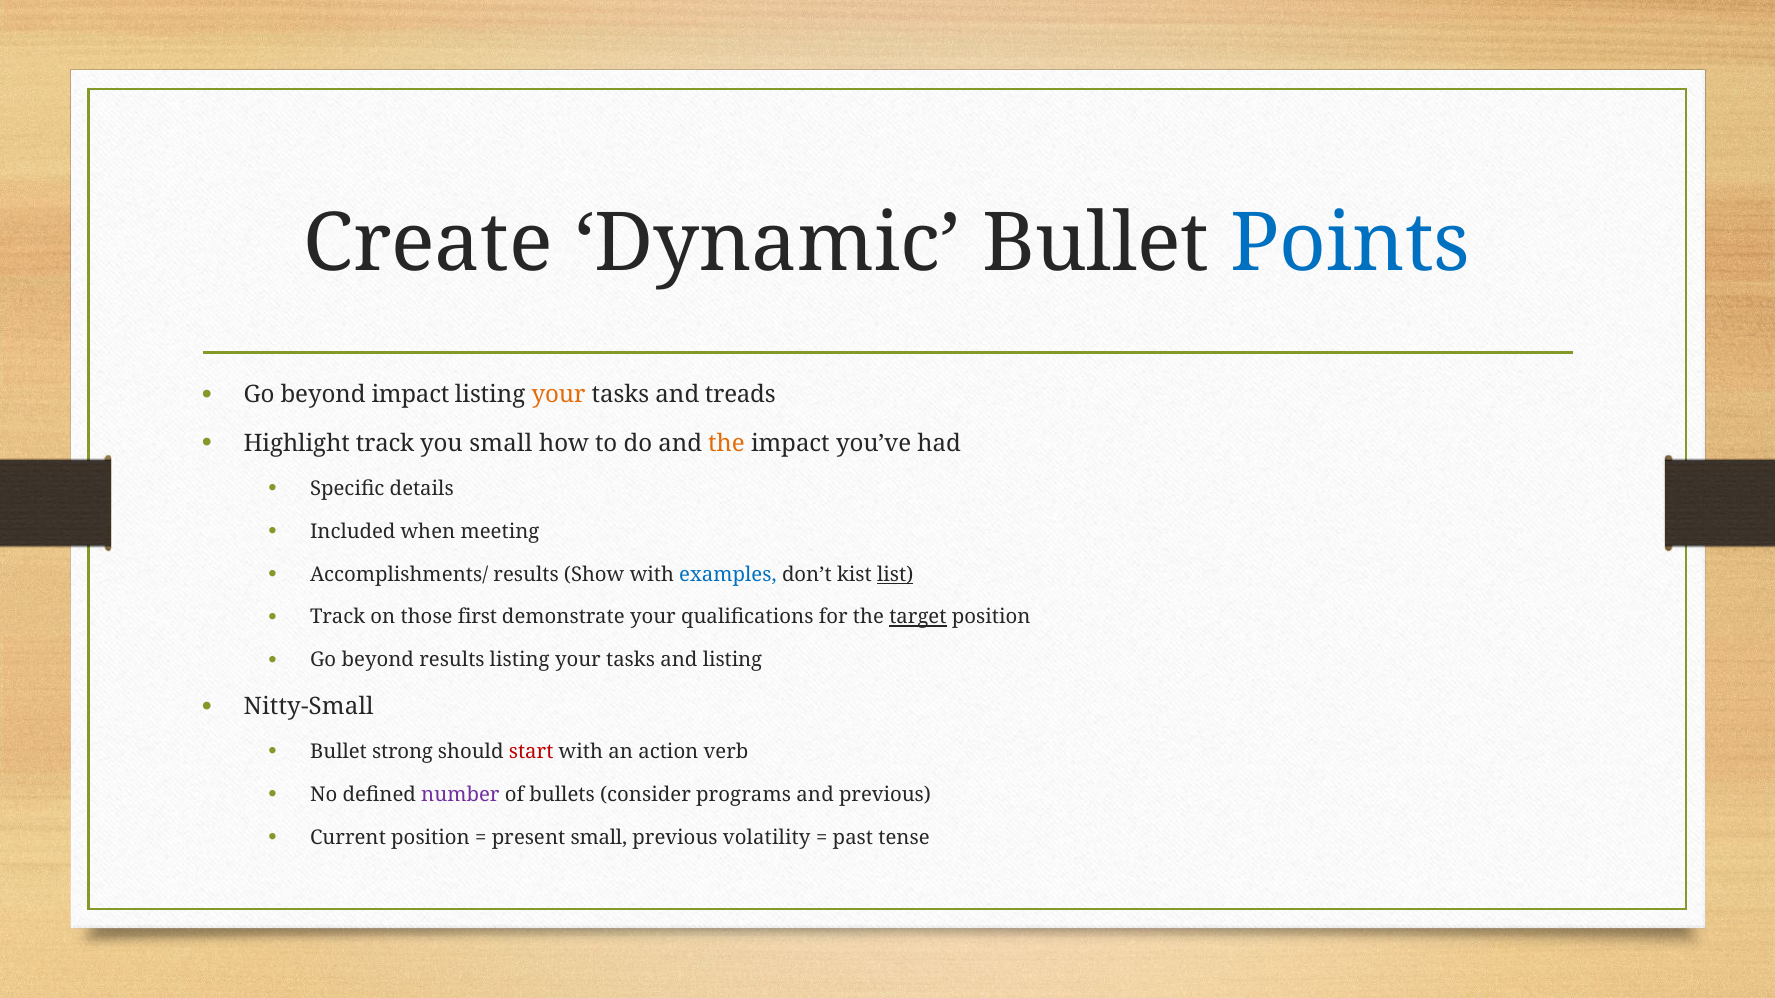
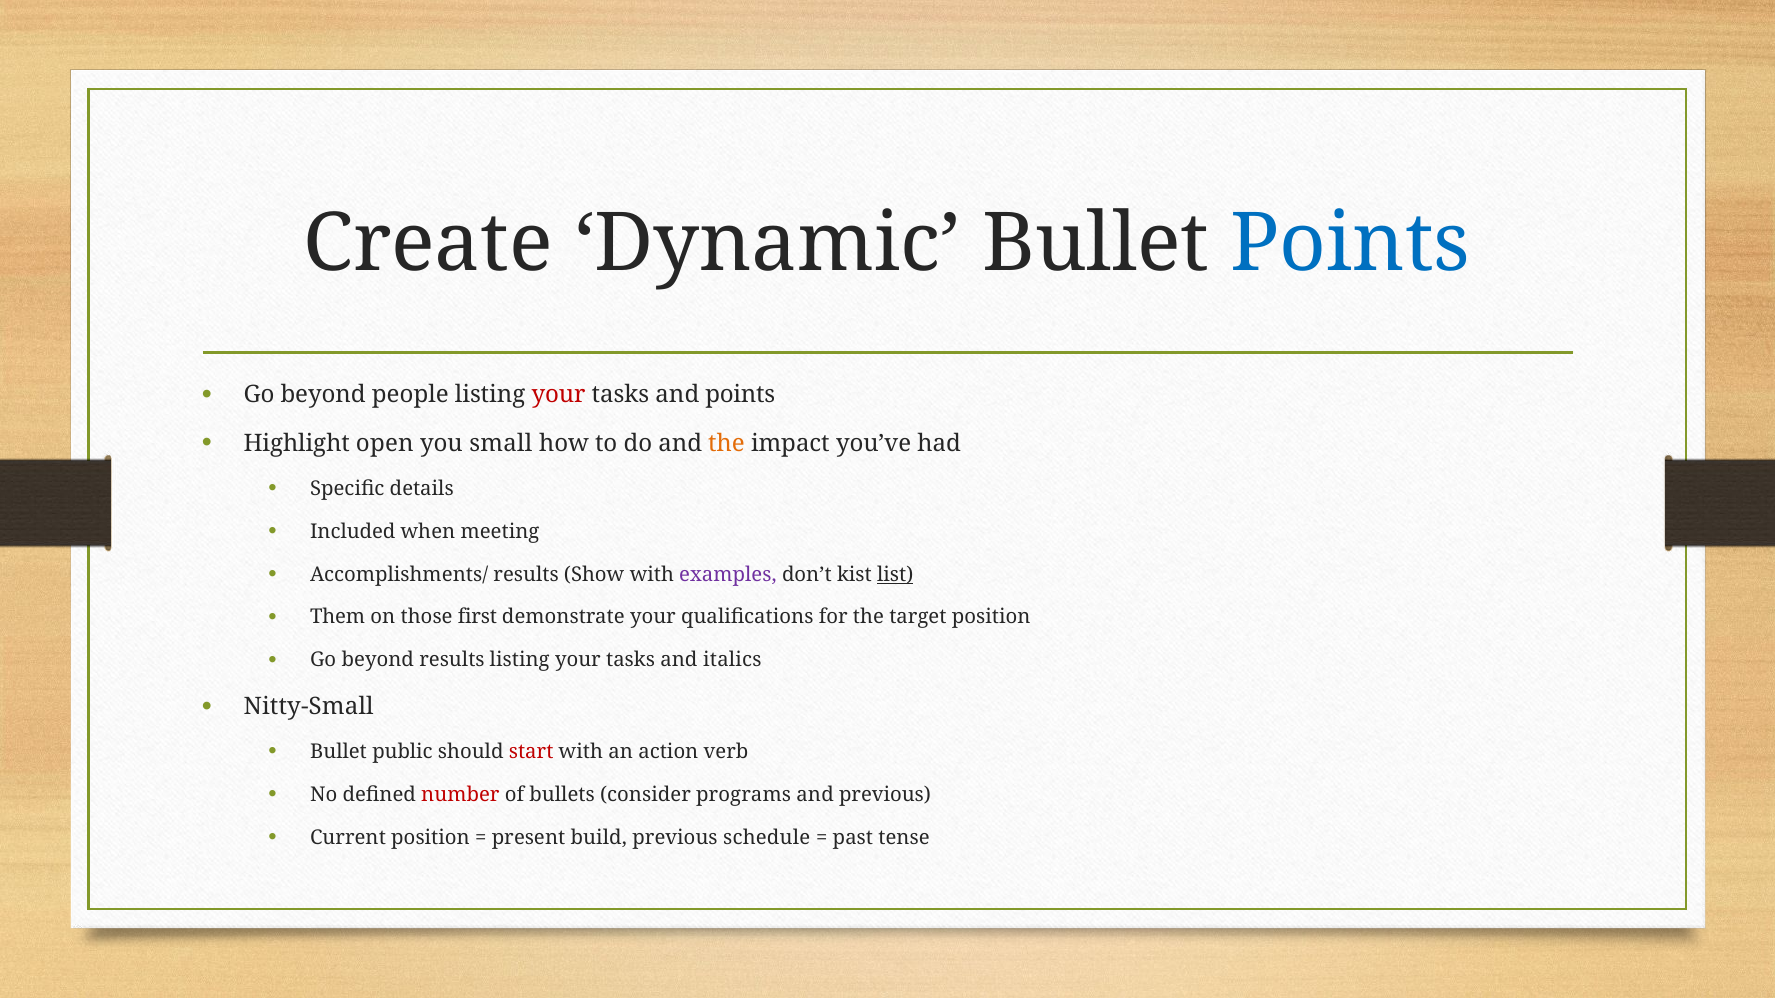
beyond impact: impact -> people (410, 395)
your colour: orange -> red (559, 395)
and treads: treads -> points (740, 395)
Highlight track: track -> open (385, 444)
examples colour: blue -> purple (728, 575)
Track: Track -> Them (338, 618)
target underline: present -> none (918, 618)
and listing: listing -> italics (732, 660)
strong: strong -> public (402, 752)
number colour: purple -> red (460, 795)
present small: small -> build (599, 838)
volatility: volatility -> schedule (767, 838)
